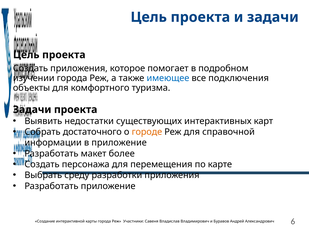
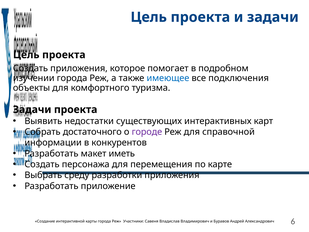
городе colour: orange -> purple (147, 132)
в приложение: приложение -> конкурентов (119, 143)
более: более -> иметь (122, 153)
